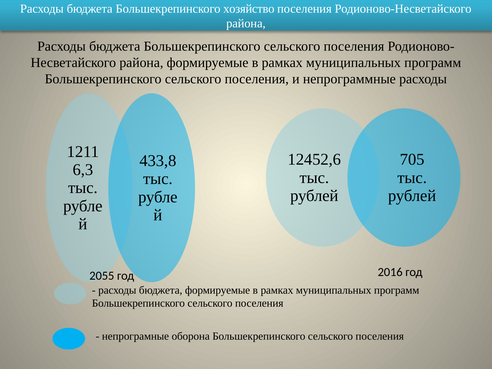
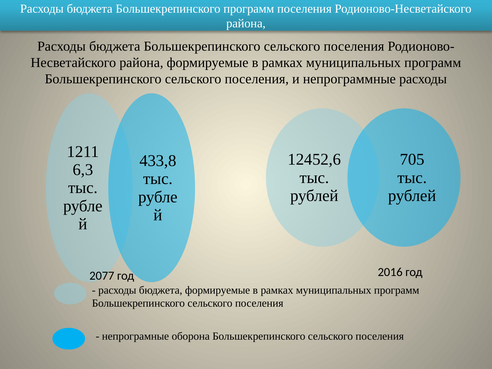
Большекрепинского хозяйство: хозяйство -> программ (249, 9)
2055: 2055 -> 2077 (102, 276)
